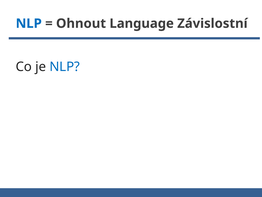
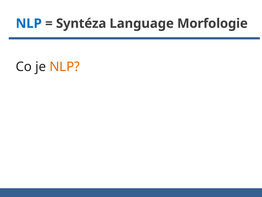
Ohnout: Ohnout -> Syntéza (81, 23)
Závislostní: Závislostní -> Morfologie (212, 23)
NLP colour: blue -> orange (65, 67)
